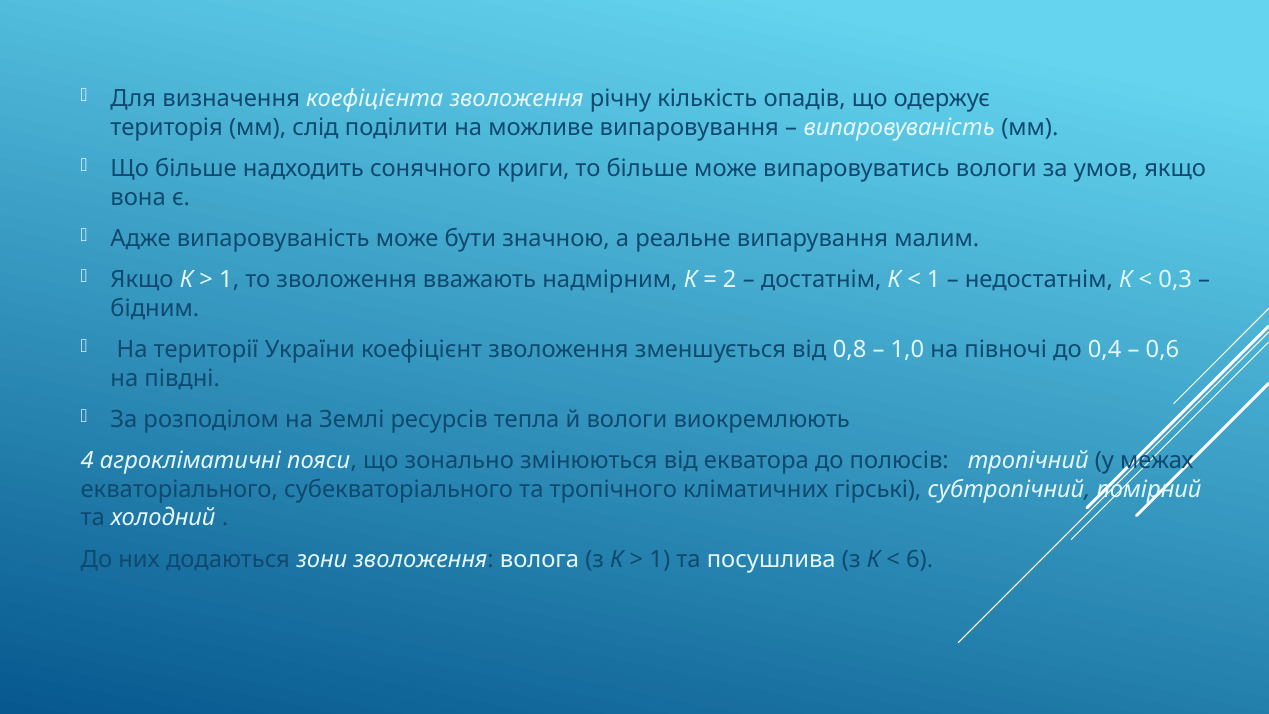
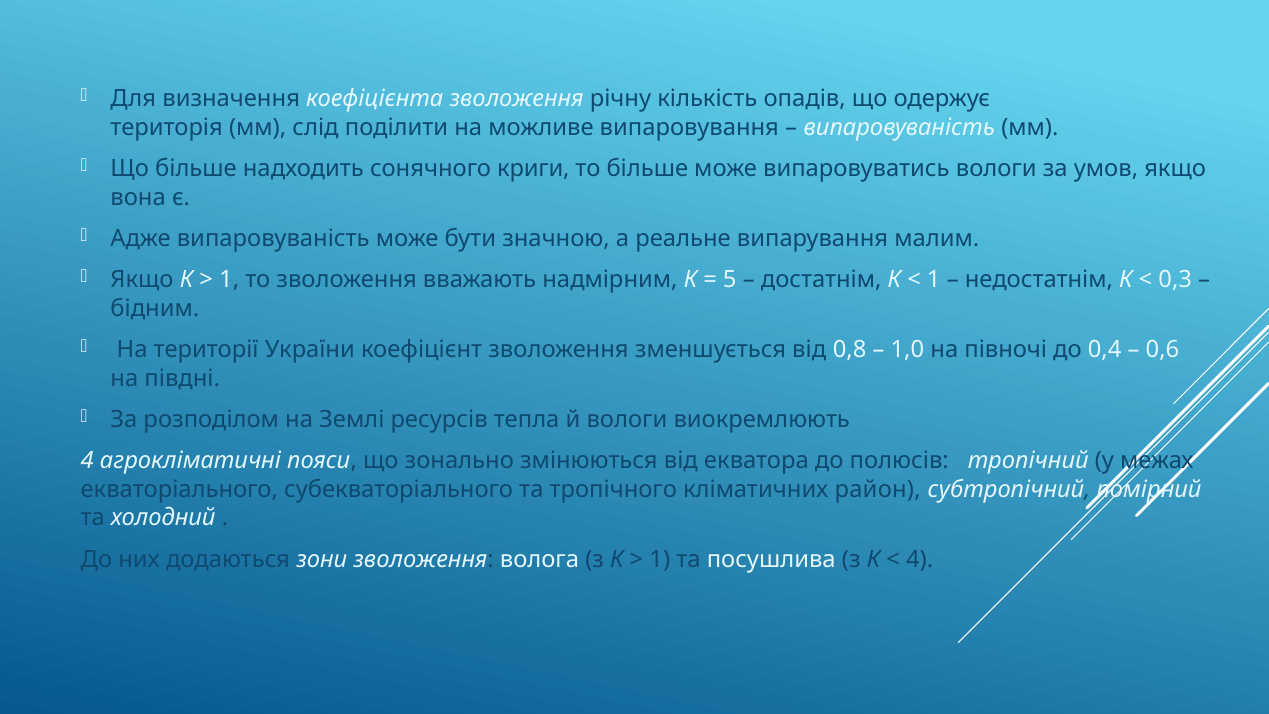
2: 2 -> 5 (730, 280)
гірські: гірські -> район (878, 489)
6: 6 -> 4 (920, 559)
